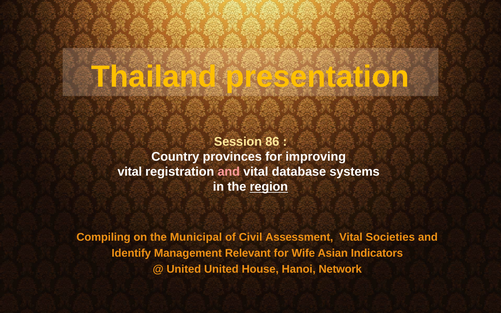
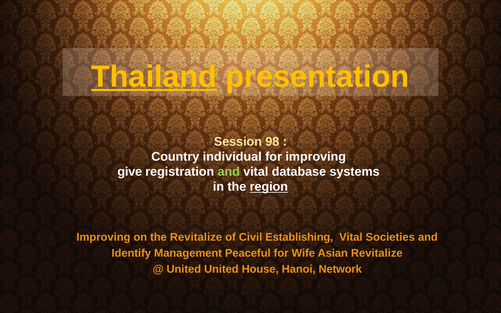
Thailand underline: none -> present (154, 77)
86: 86 -> 98 (272, 142)
provinces: provinces -> individual (232, 157)
vital: vital -> give (130, 172)
and colour: pink -> light green (229, 172)
Compiling: Compiling -> Improving (103, 237)
the Municipal: Municipal -> Revitalize (196, 237)
Assessment: Assessment -> Establishing (299, 237)
Relevant: Relevant -> Peaceful (248, 253)
Asian Indicators: Indicators -> Revitalize (377, 253)
